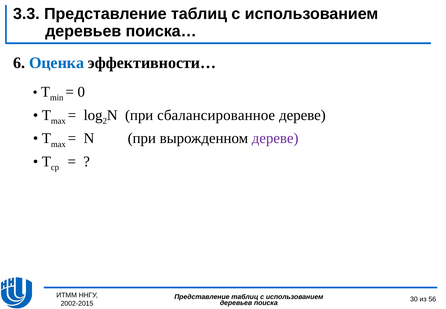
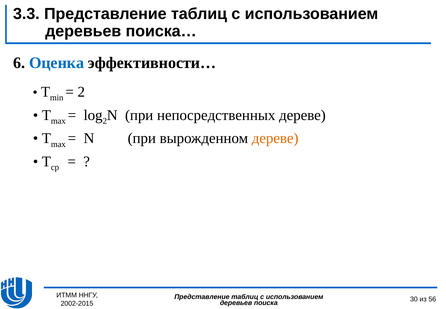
0: 0 -> 2 (81, 92)
сбалансированное: сбалансированное -> непосредственных (216, 115)
дереве colour: purple -> orange (275, 138)
